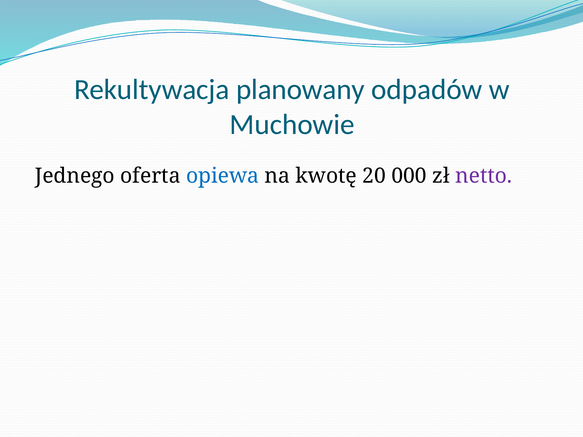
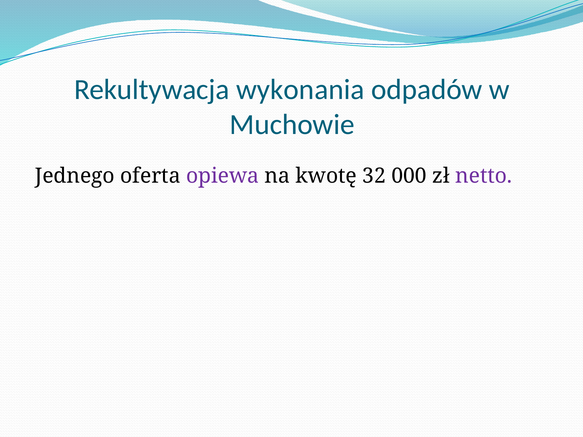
planowany: planowany -> wykonania (300, 90)
opiewa colour: blue -> purple (223, 176)
20: 20 -> 32 (374, 176)
